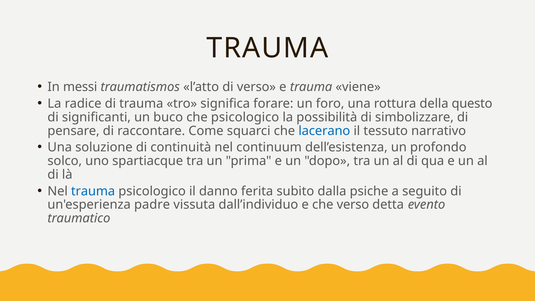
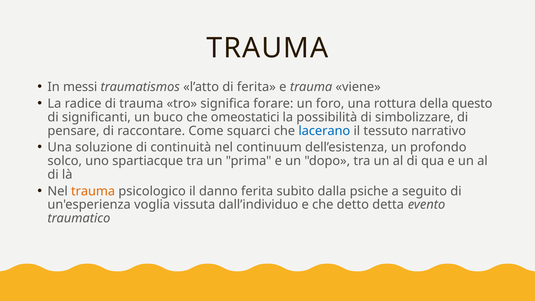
di verso: verso -> ferita (256, 87)
che psicologico: psicologico -> omeostatici (245, 117)
trauma colour: blue -> orange (93, 191)
padre: padre -> voglia (152, 205)
che verso: verso -> detto (353, 205)
